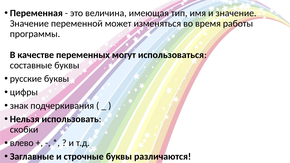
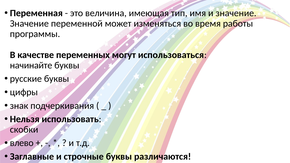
составные: составные -> начинайте (31, 65)
